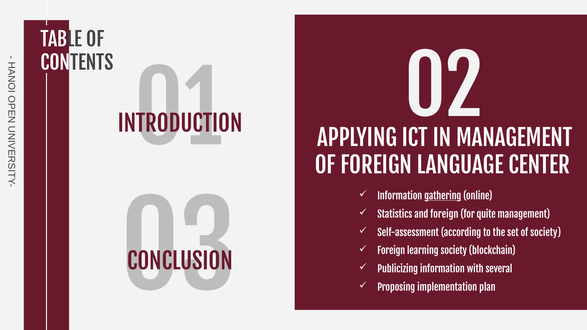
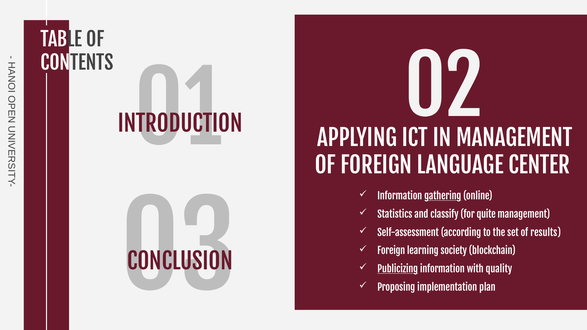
and foreign: foreign -> classify (444, 215)
of society: society -> results (546, 233)
Publicizing underline: none -> present (398, 269)
several: several -> quality (499, 269)
